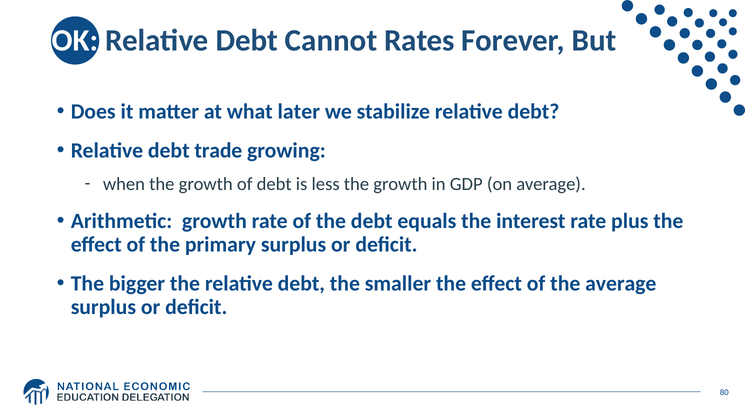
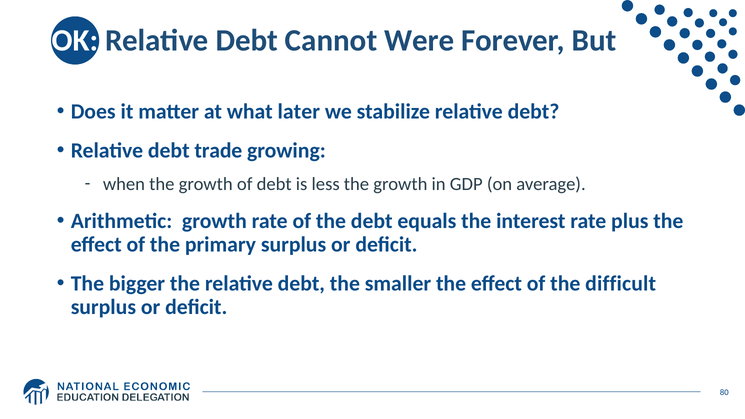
Rates: Rates -> Were (419, 40)
the average: average -> difficult (621, 284)
